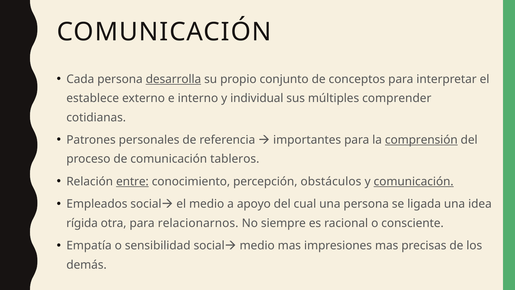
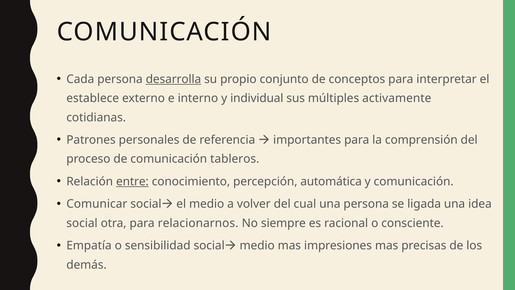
comprender: comprender -> activamente (397, 98)
comprensión underline: present -> none (421, 140)
obstáculos: obstáculos -> automática (331, 181)
comunicación underline: present -> none (414, 181)
Empleados: Empleados -> Comunicar (97, 204)
apoyo: apoyo -> volver (254, 204)
rígida: rígida -> social (82, 223)
